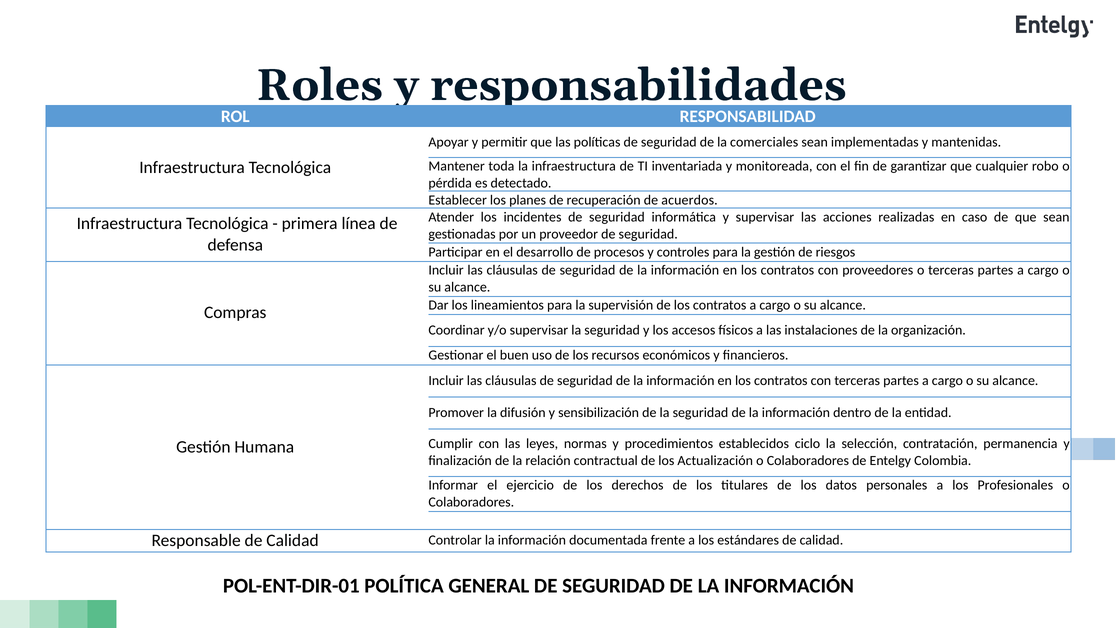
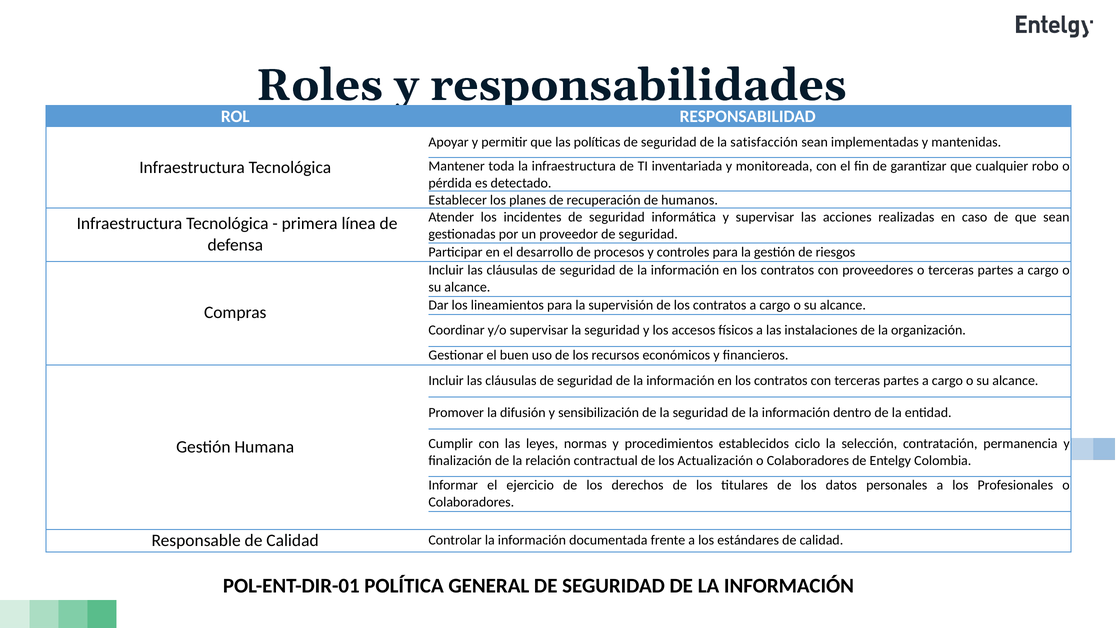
comerciales: comerciales -> satisfacción (764, 142)
acuerdos: acuerdos -> humanos (690, 200)
